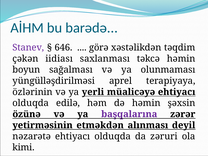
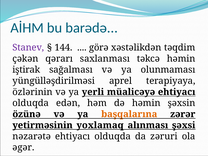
646: 646 -> 144 (64, 48)
iidiası: iidiası -> qәrarı (59, 59)
boyun: boyun -> iştirak (26, 70)
edilə: edilə -> edən (68, 103)
başqalarına colour: purple -> orange (129, 114)
etməkdən: etməkdən -> yoxlamaq (100, 125)
deyil: deyil -> şəxsi (184, 125)
kimi: kimi -> əgər (23, 147)
